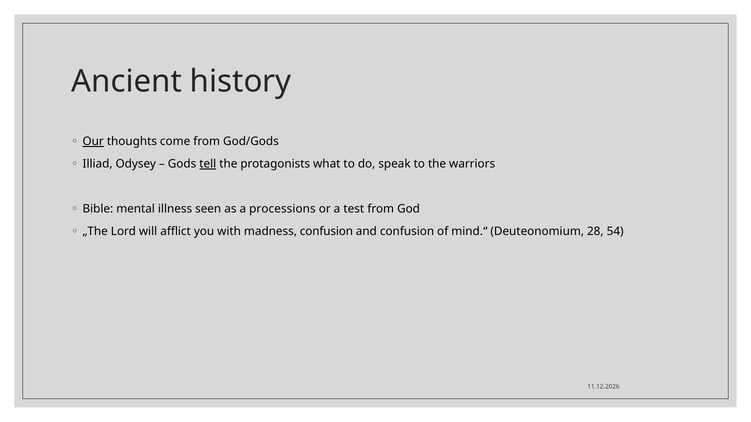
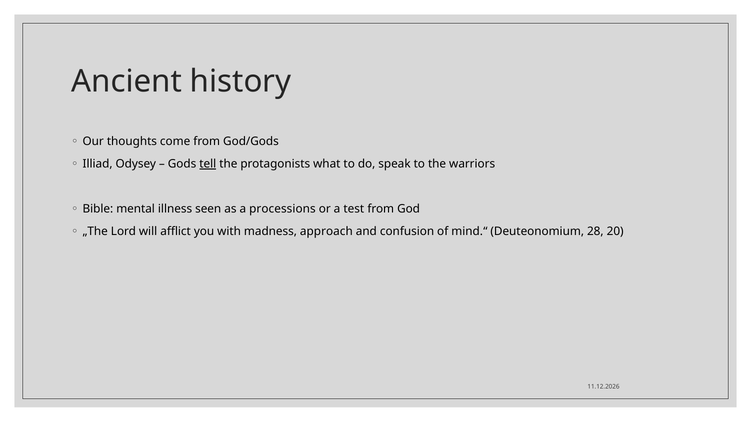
Our underline: present -> none (93, 142)
madness confusion: confusion -> approach (326, 232)
54: 54 -> 20 (615, 232)
